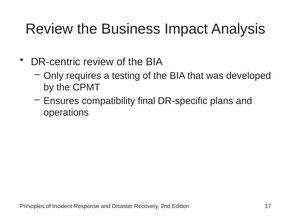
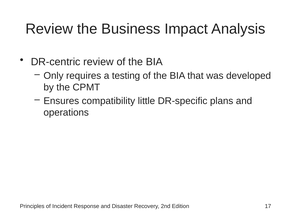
final: final -> little (146, 101)
